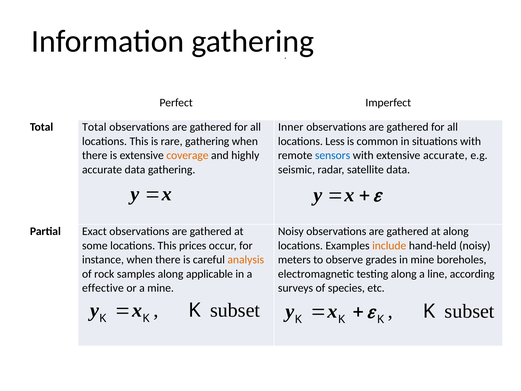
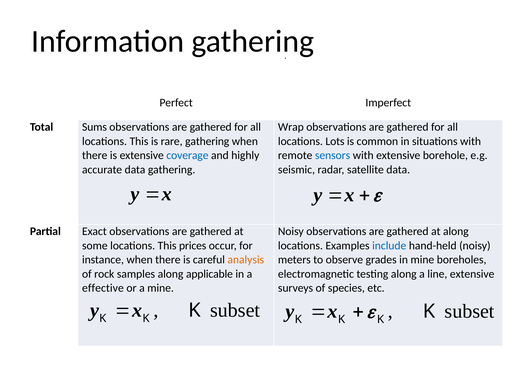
Total Total: Total -> Sums (94, 127)
Inner: Inner -> Wrap (291, 127)
Less: Less -> Lots (335, 141)
coverage colour: orange -> blue (187, 155)
extensive accurate: accurate -> borehole (445, 155)
include colour: orange -> blue (389, 245)
line according: according -> extensive (472, 274)
